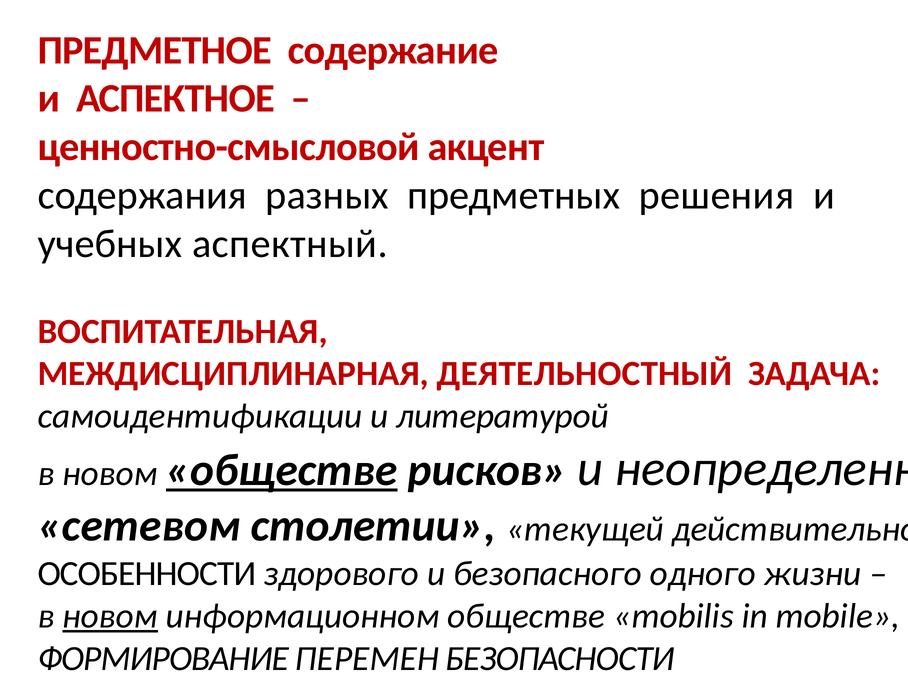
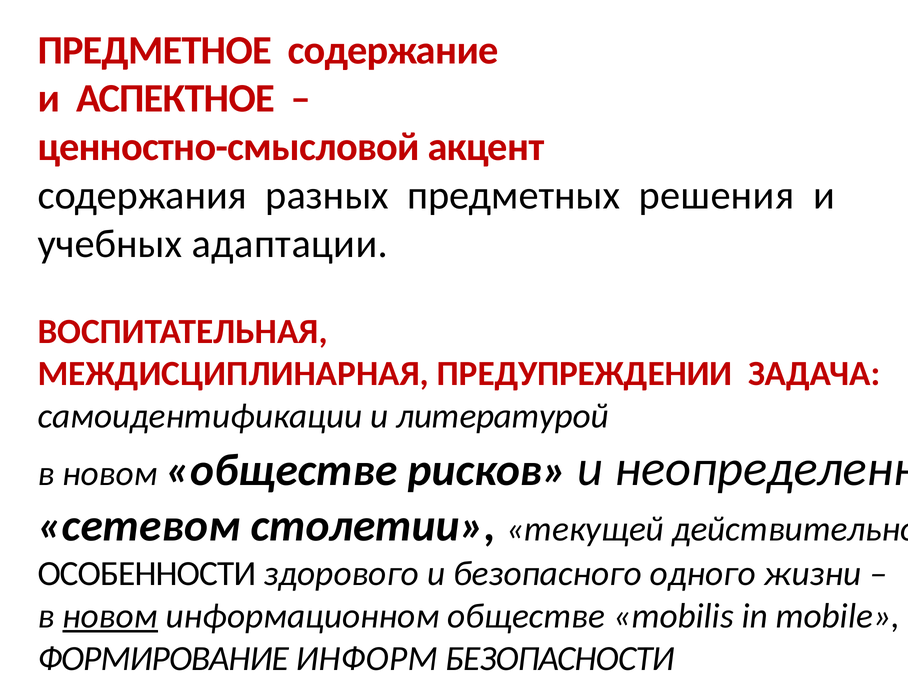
аспектный: аспектный -> адаптации (290, 244)
ДЕЯТЕЛЬНОСТНЫЙ: ДЕЯТЕЛЬНОСТНЫЙ -> ПРЕДУПРЕЖДЕНИИ (585, 374)
обществе underline: present -> none (282, 470)
ПЕРЕМЕН: ПЕРЕМЕН -> ИНФОРМ (367, 658)
